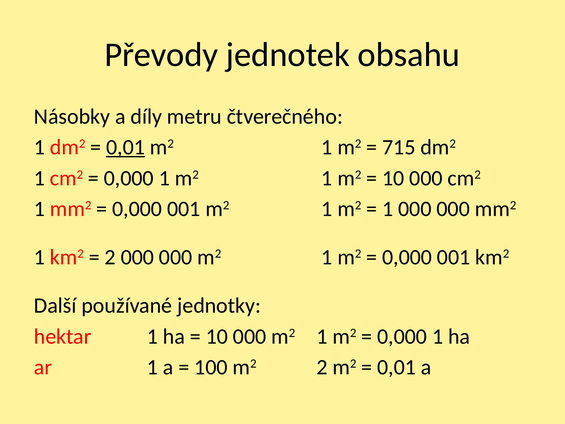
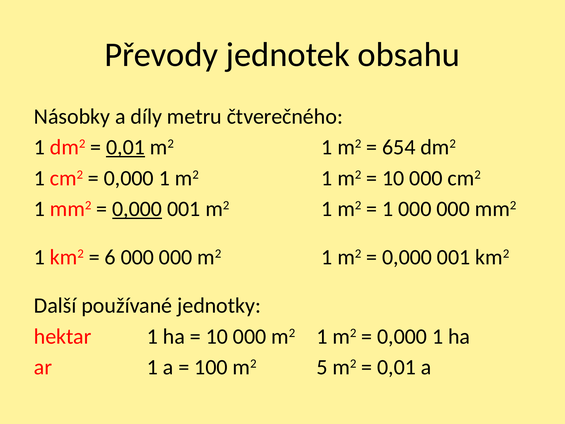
715: 715 -> 654 (399, 147)
0,000 underline: none -> present (137, 209)
2: 2 -> 6 (110, 257)
m2 2: 2 -> 5 (322, 367)
